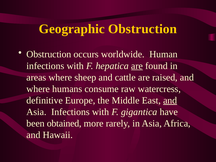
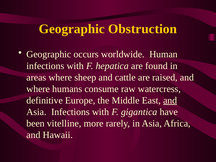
Obstruction: Obstruction -> Geographic (49, 54)
are underline: present -> none (137, 66)
obtained: obtained -> vitelline (64, 123)
